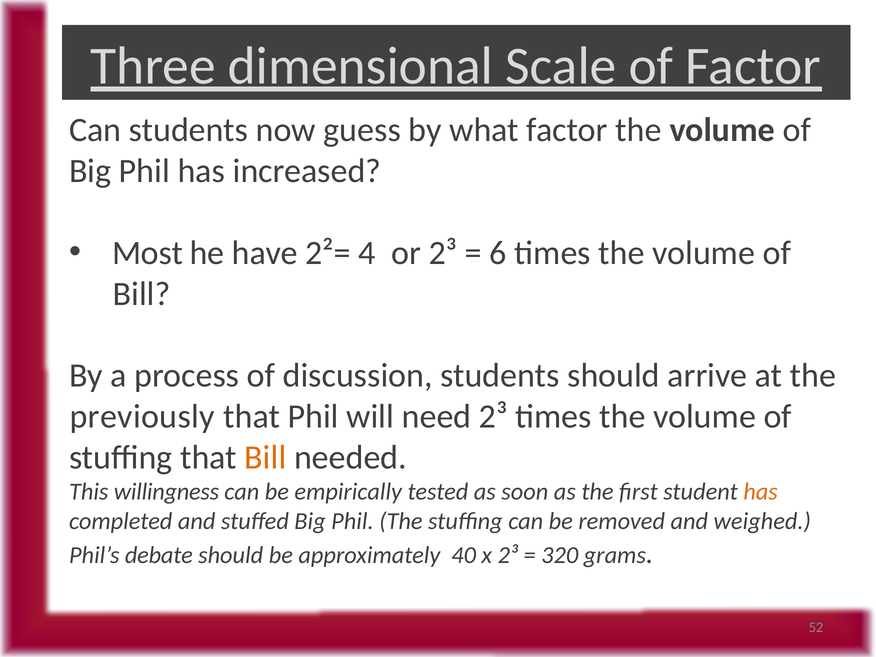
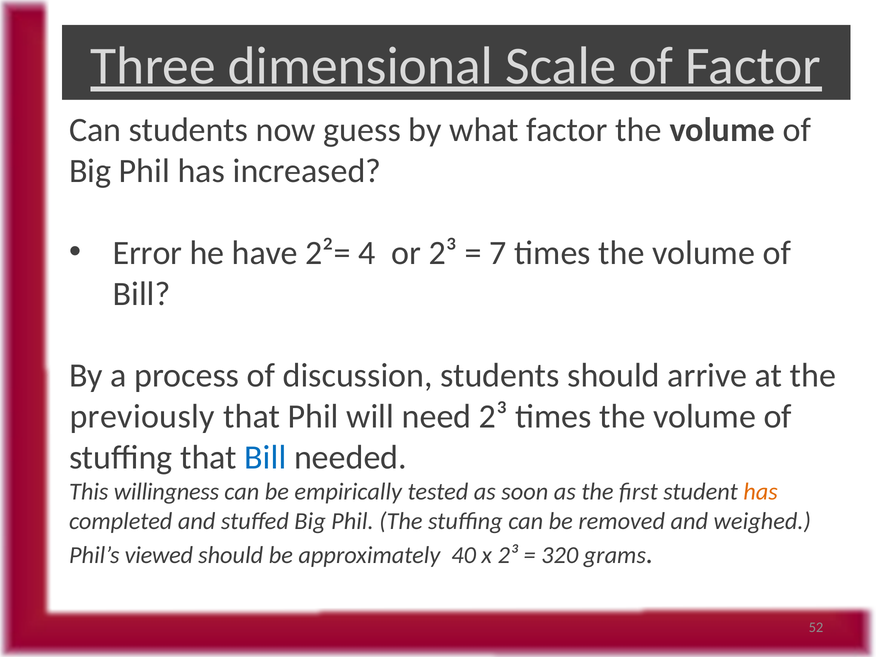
Most: Most -> Error (147, 253)
6: 6 -> 7 (498, 253)
Bill colour: orange -> blue (265, 457)
debate: debate -> viewed (159, 555)
